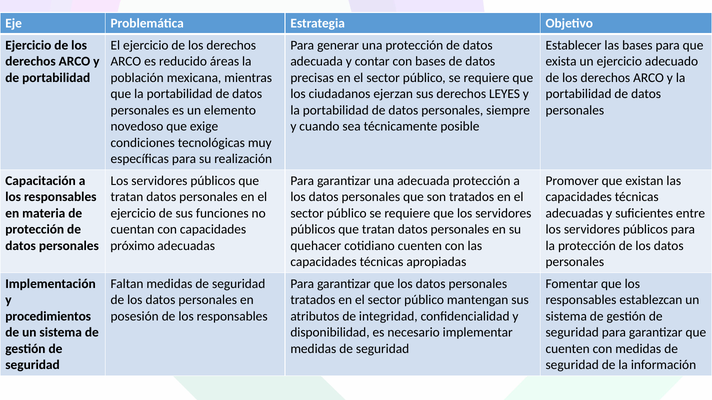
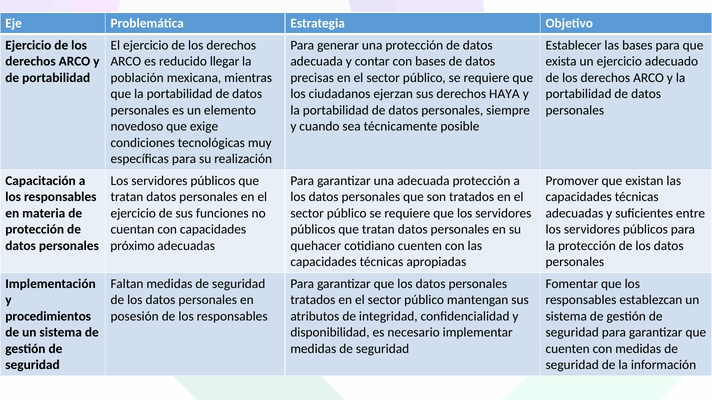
áreas: áreas -> llegar (225, 62)
LEYES: LEYES -> HAYA (504, 94)
